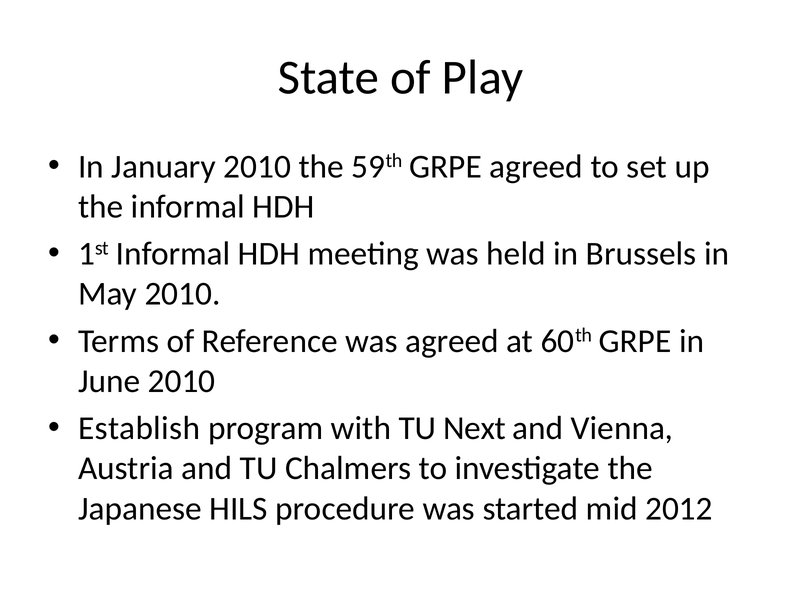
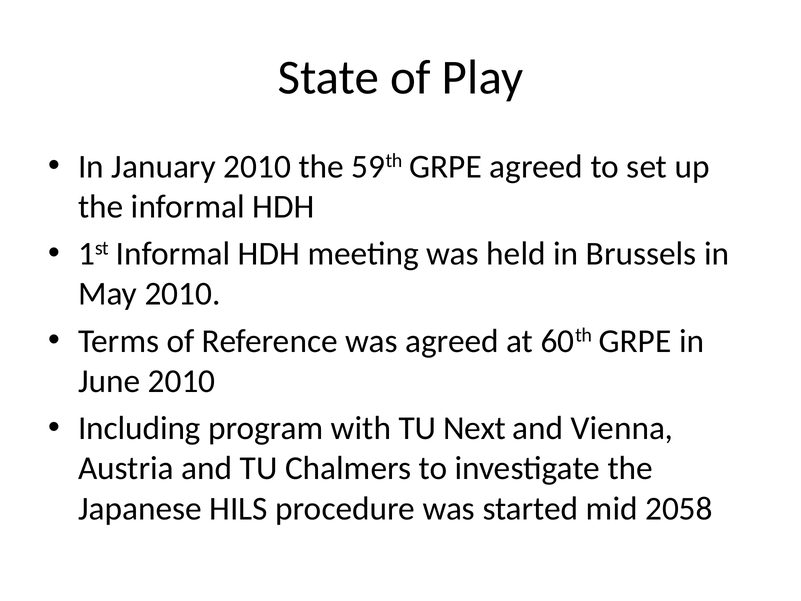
Establish: Establish -> Including (139, 428)
2012: 2012 -> 2058 (679, 508)
